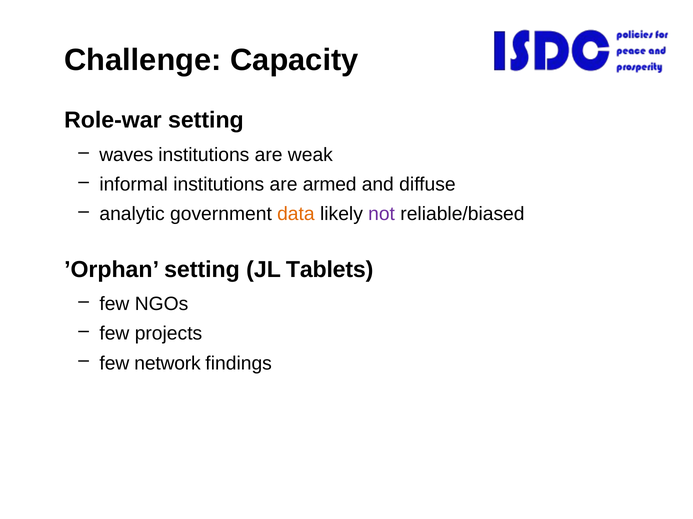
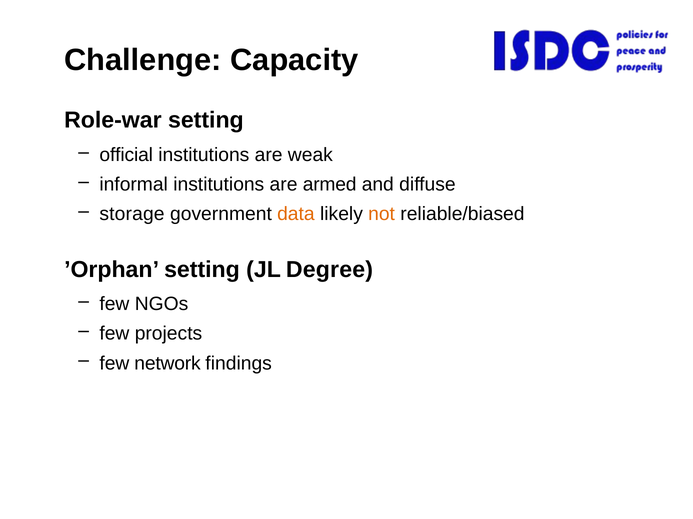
waves: waves -> official (126, 155)
analytic: analytic -> storage (132, 214)
not colour: purple -> orange (382, 214)
Tablets: Tablets -> Degree (329, 270)
